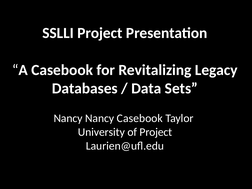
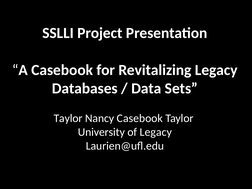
Nancy: Nancy -> Taylor (68, 118)
of Project: Project -> Legacy (156, 132)
